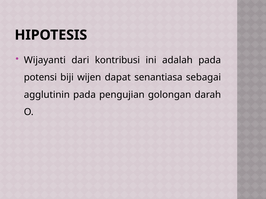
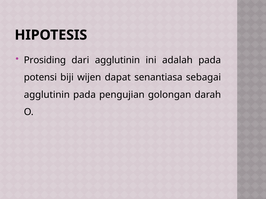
Wijayanti: Wijayanti -> Prosiding (45, 60)
dari kontribusi: kontribusi -> agglutinin (117, 60)
